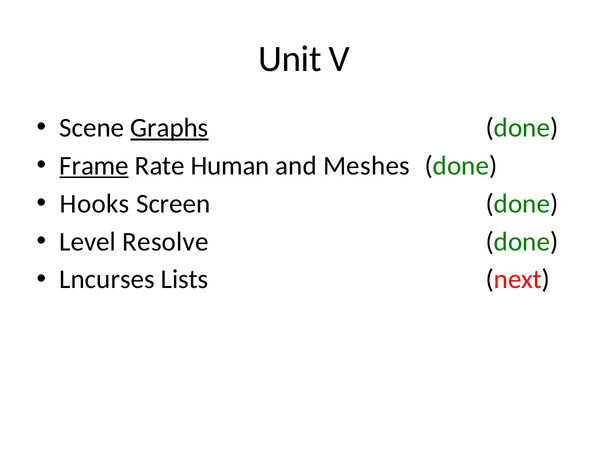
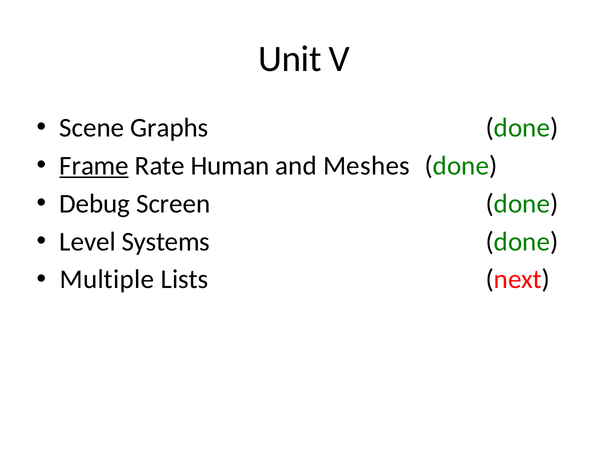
Graphs underline: present -> none (170, 128)
Hooks: Hooks -> Debug (95, 204)
Resolve: Resolve -> Systems (166, 241)
Lncurses: Lncurses -> Multiple (107, 279)
